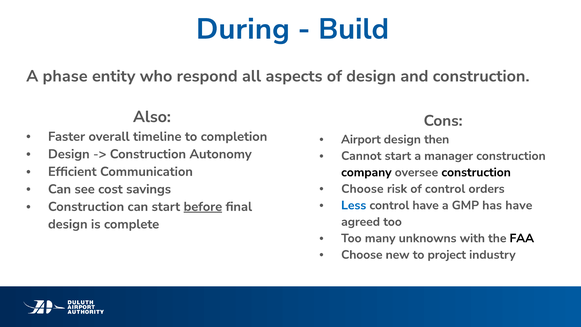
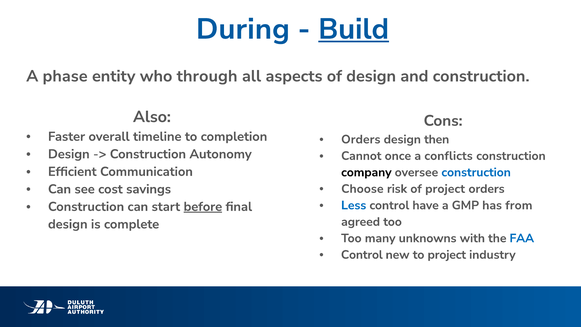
Build underline: none -> present (354, 29)
respond: respond -> through (207, 76)
Airport: Airport -> Orders (361, 139)
Cannot start: start -> once (398, 156)
manager: manager -> conflicts (449, 156)
construction colour: black -> blue (476, 172)
of control: control -> project (445, 189)
has have: have -> from (519, 205)
FAA colour: black -> blue (522, 238)
Choose: Choose -> Control (362, 255)
